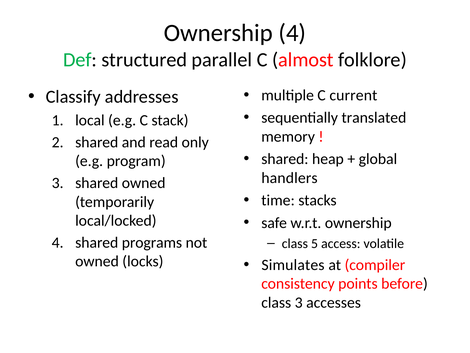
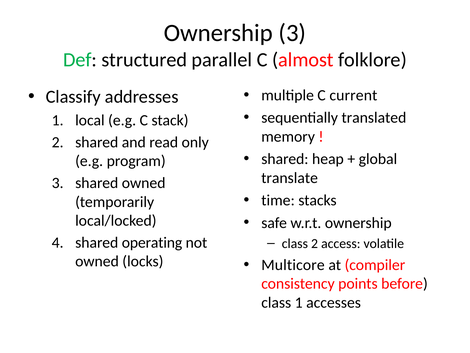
Ownership 4: 4 -> 3 (292, 33)
handlers: handlers -> translate (290, 178)
programs: programs -> operating (152, 242)
class 5: 5 -> 2 (315, 243)
Simulates: Simulates -> Multicore (293, 265)
class 3: 3 -> 1 (299, 302)
